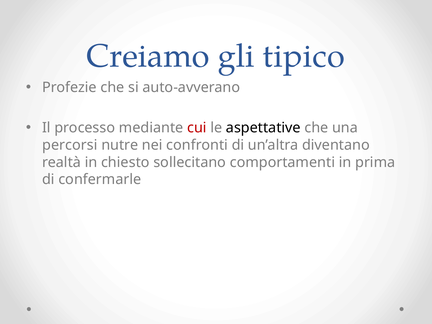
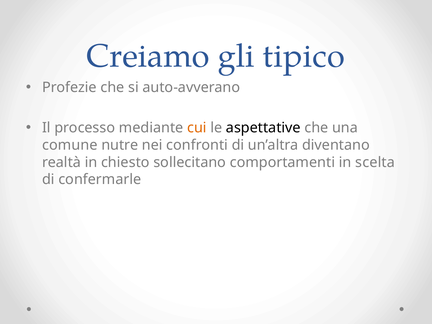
cui colour: red -> orange (197, 128)
percorsi: percorsi -> comune (70, 145)
prima: prima -> scelta (375, 162)
